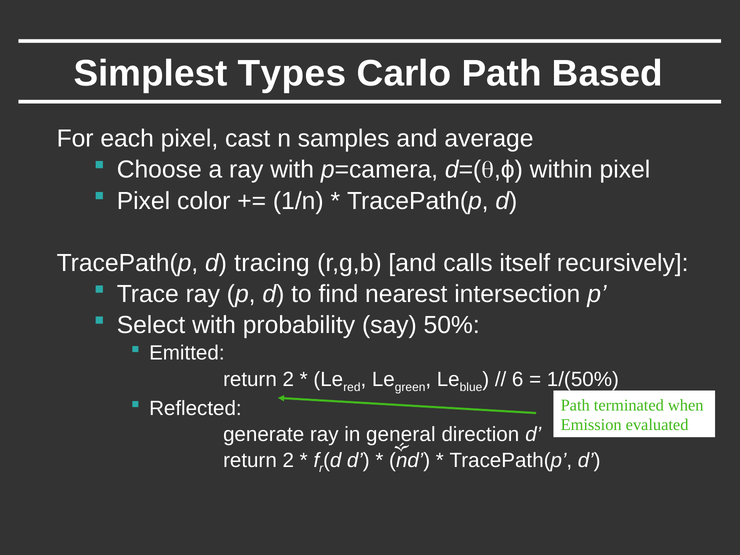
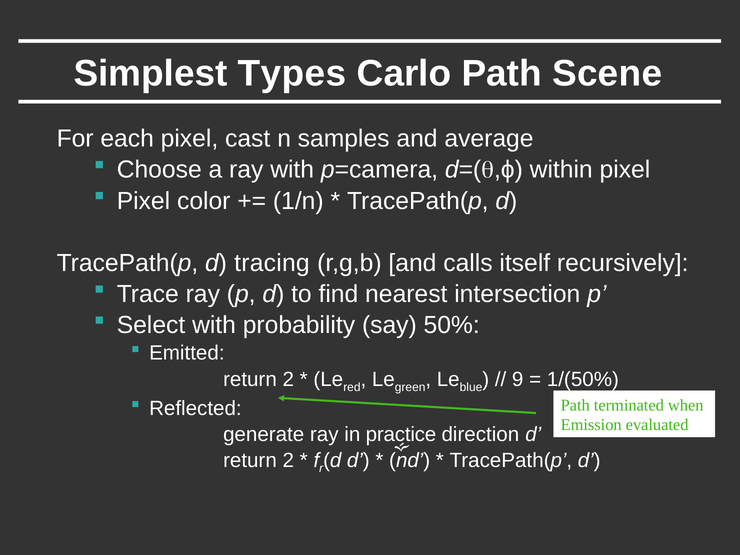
Based: Based -> Scene (607, 74)
6: 6 -> 9 (518, 379)
general: general -> practice (401, 434)
